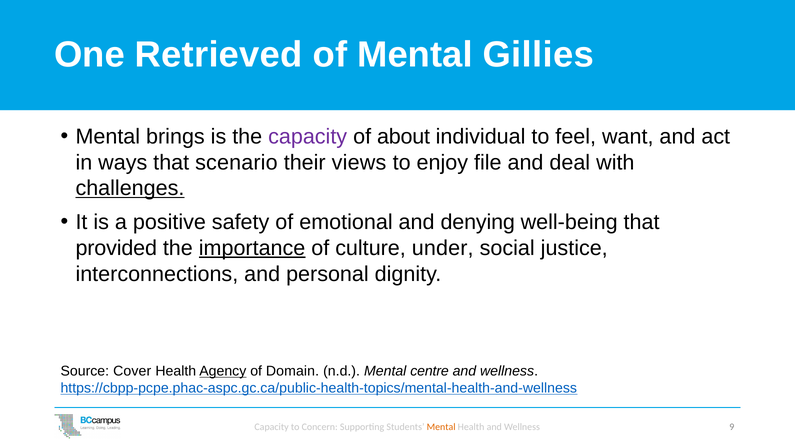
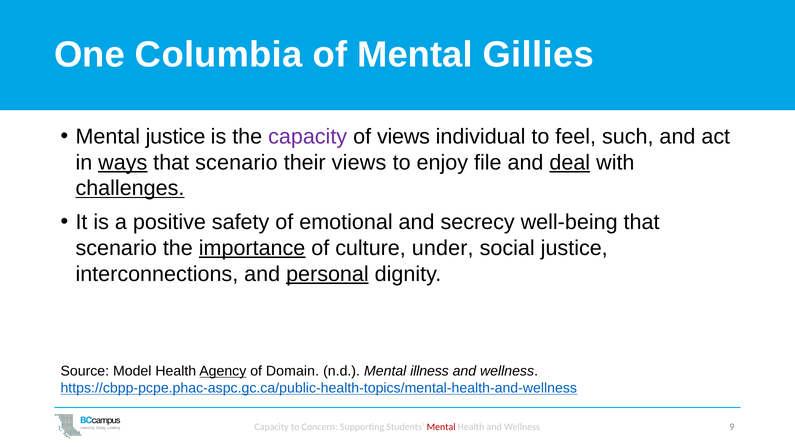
Retrieved: Retrieved -> Columbia (219, 55)
Mental brings: brings -> justice (176, 137)
of about: about -> views (403, 137)
want: want -> such (628, 137)
ways underline: none -> present (123, 162)
deal underline: none -> present (570, 162)
denying: denying -> secrecy (478, 222)
provided: provided -> scenario (116, 248)
personal underline: none -> present (327, 274)
Cover: Cover -> Model (132, 371)
centre: centre -> illness (430, 371)
Mental colour: orange -> red (441, 427)
